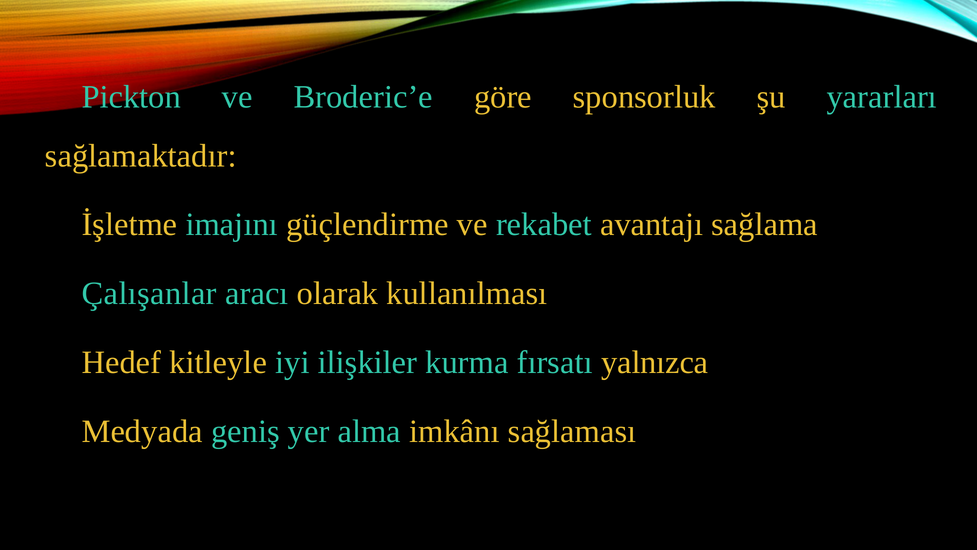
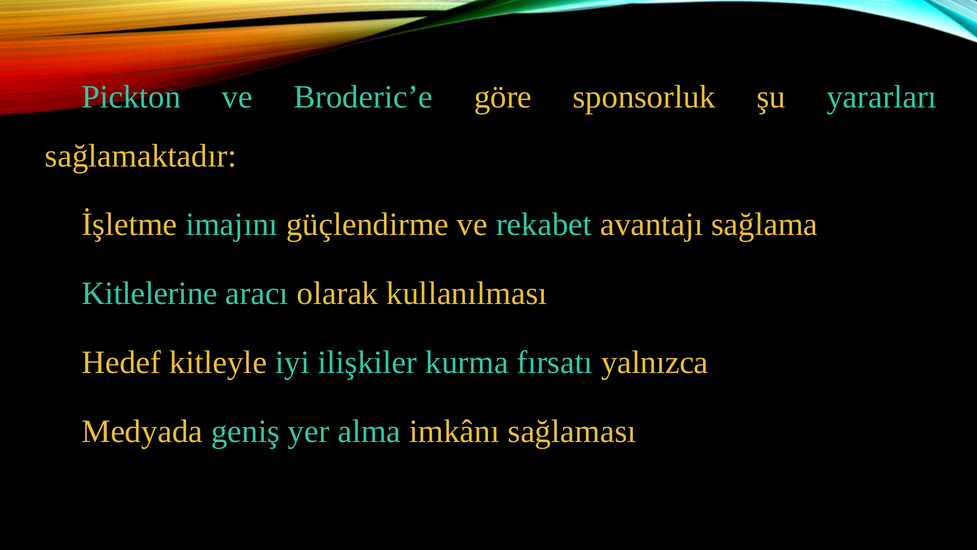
Çalışanlar: Çalışanlar -> Kitlelerine (150, 293)
